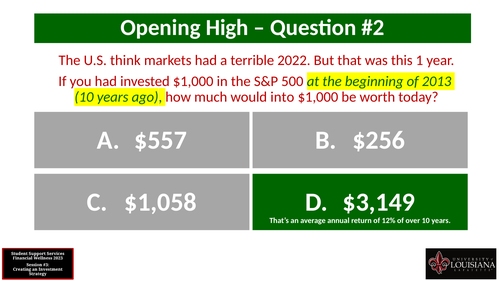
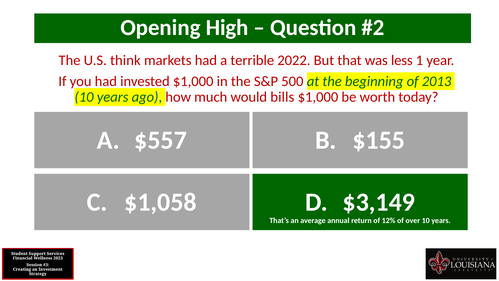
this: this -> less (402, 60)
into: into -> bills (282, 97)
$256: $256 -> $155 (379, 140)
